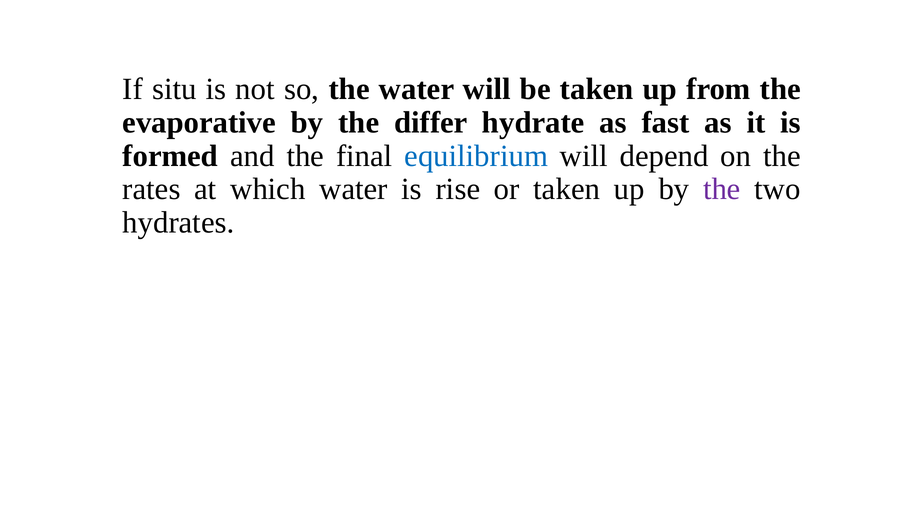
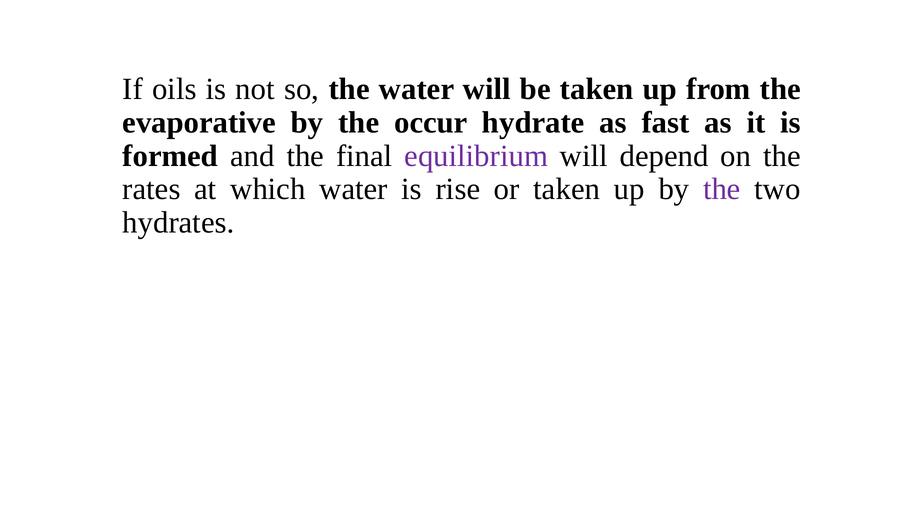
situ: situ -> oils (174, 89)
differ: differ -> occur (431, 123)
equilibrium colour: blue -> purple (476, 156)
